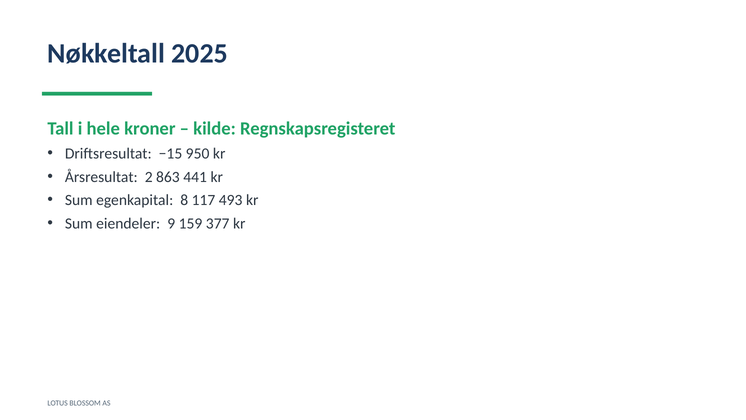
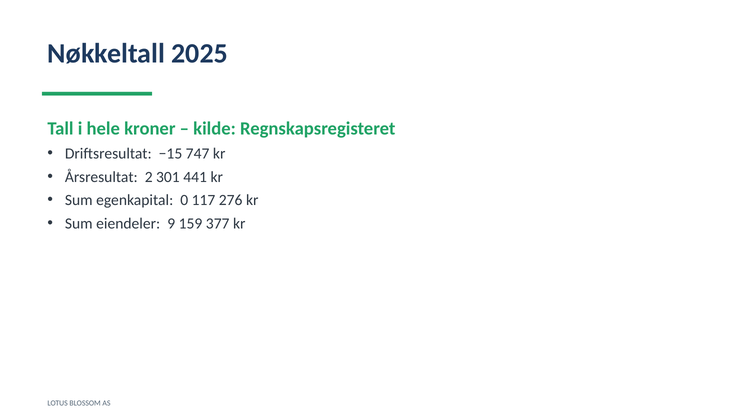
950: 950 -> 747 (198, 153)
863: 863 -> 301 (168, 177)
8: 8 -> 0 (184, 200)
493: 493 -> 276 (231, 200)
